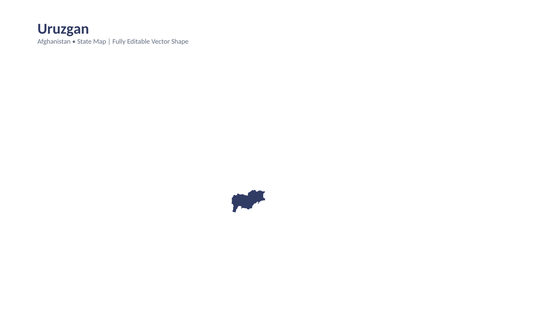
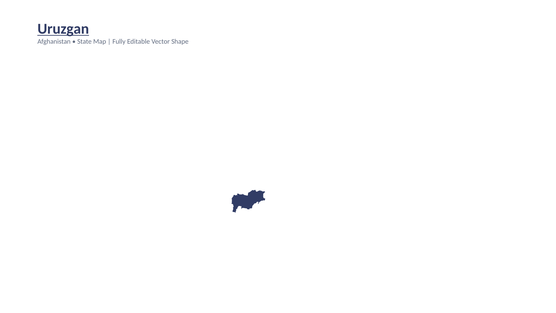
Uruzgan underline: none -> present (63, 29)
